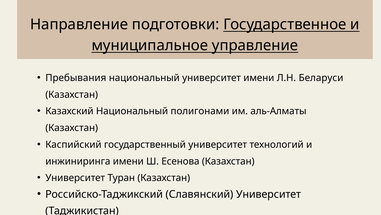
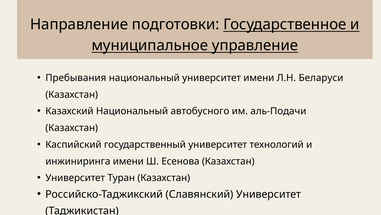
полигонами: полигонами -> автобусного (200, 111)
аль-Алматы: аль-Алматы -> аль-Подачи (278, 111)
